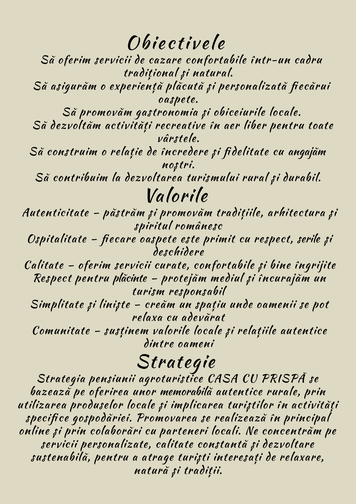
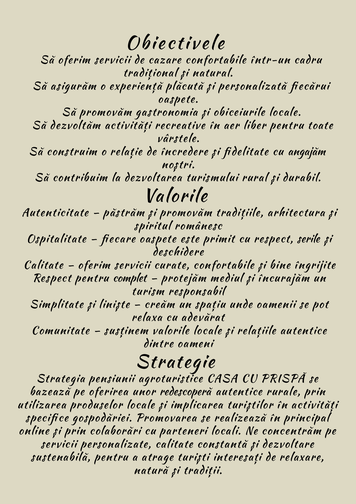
plăcinte: plăcinte -> complet (130, 278)
memorabilă: memorabilă -> redescoperă (185, 392)
